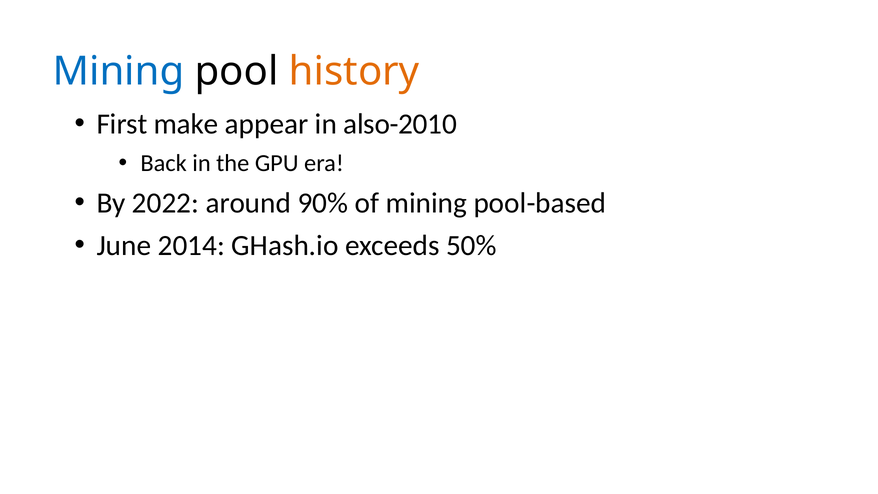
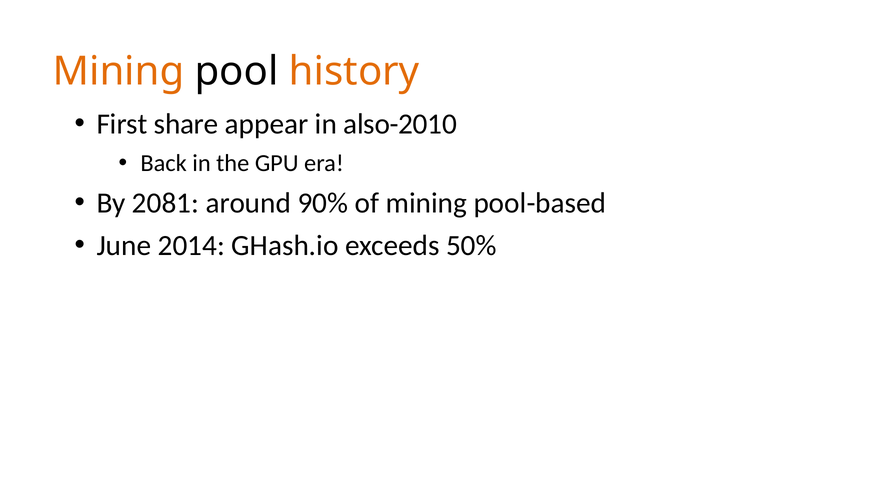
Mining colour: blue -> orange (119, 71)
make: make -> share (186, 124)
2022: 2022 -> 2081 (166, 203)
